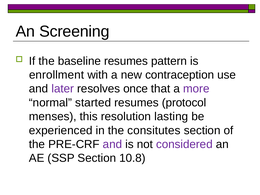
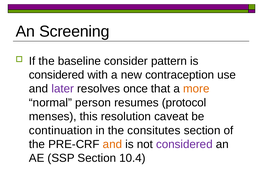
baseline resumes: resumes -> consider (126, 61)
enrollment: enrollment -> considered (57, 75)
more colour: purple -> orange (196, 89)
started: started -> person (93, 103)
lasting: lasting -> caveat (171, 117)
experienced: experienced -> continuation (61, 130)
and colour: purple -> orange (112, 144)
10.8: 10.8 -> 10.4 (132, 158)
